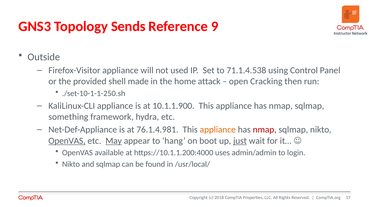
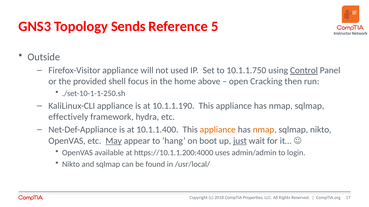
9: 9 -> 5 (215, 27)
71.1.4.538: 71.1.4.538 -> 10.1.1.750 (246, 71)
Control underline: none -> present (304, 71)
made: made -> focus (138, 82)
attack: attack -> above (209, 82)
10.1.1.900: 10.1.1.900 -> 10.1.1.190 (173, 106)
something: something -> effectively (68, 117)
76.1.4.981: 76.1.4.981 -> 10.1.1.400 (157, 130)
nmap colour: red -> orange (265, 130)
OpenVAS underline: present -> none (67, 141)
